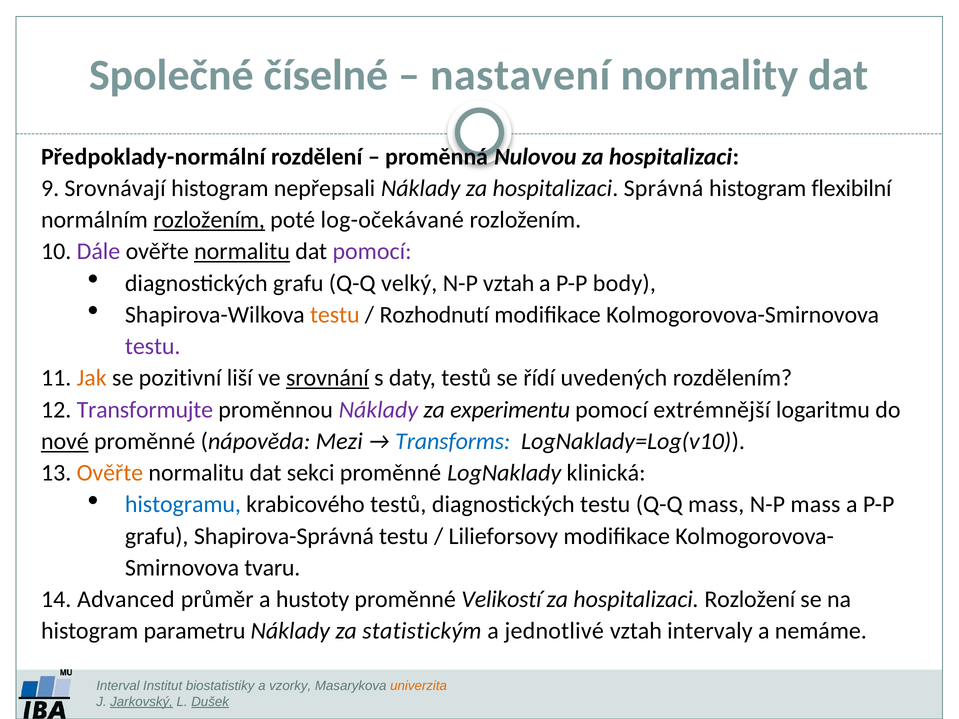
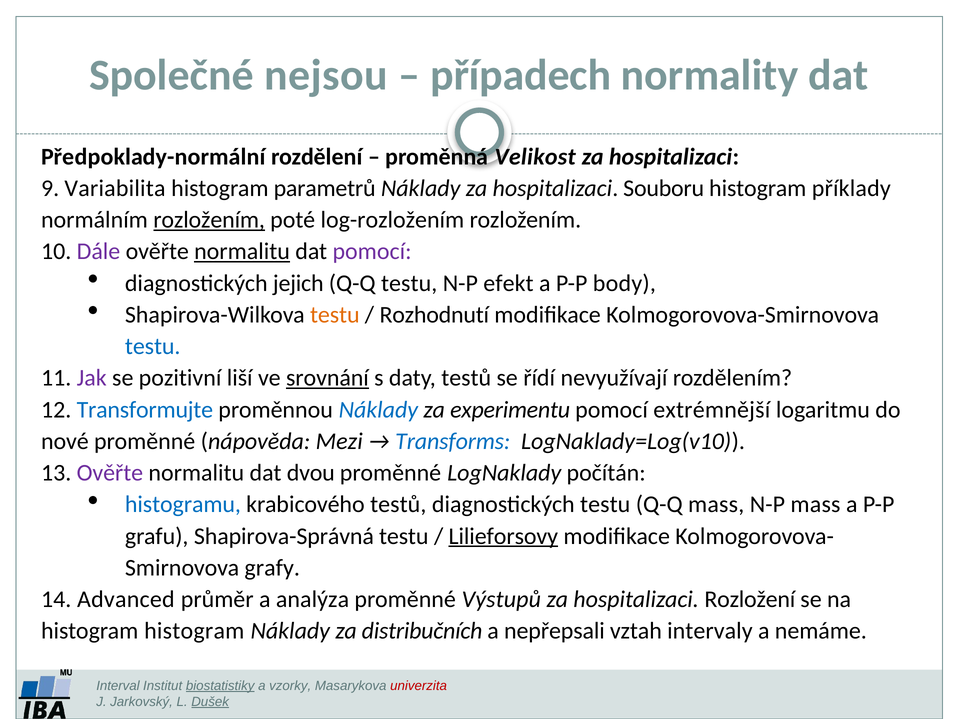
číselné: číselné -> nejsou (326, 75)
nastavení: nastavení -> případech (521, 75)
Nulovou: Nulovou -> Velikost (535, 157)
Srovnávají: Srovnávají -> Variabilita (115, 188)
nepřepsali: nepřepsali -> parametrů (325, 188)
Správná: Správná -> Souboru (664, 188)
flexibilní: flexibilní -> příklady (851, 188)
log-očekávané: log-očekávané -> log-rozložením (392, 220)
diagnostických grafu: grafu -> jejich (298, 283)
Q-Q velký: velký -> testu (409, 283)
N-P vztah: vztah -> efekt (508, 283)
testu colour: purple -> blue (153, 347)
Jak colour: orange -> purple (92, 378)
uvedených: uvedených -> nevyužívají (614, 378)
Transformujte colour: purple -> blue (145, 410)
Náklady colour: purple -> blue (378, 410)
nové underline: present -> none (65, 441)
Ověřte colour: orange -> purple (110, 473)
sekci: sekci -> dvou (311, 473)
klinická: klinická -> počítán (606, 473)
Lilieforsovy underline: none -> present (503, 536)
tvaru: tvaru -> grafy (272, 568)
hustoty: hustoty -> analýza (313, 600)
Velikostí: Velikostí -> Výstupů (501, 600)
histogram parametru: parametru -> histogram (194, 631)
statistickým: statistickým -> distribučních (422, 631)
jednotlivé: jednotlivé -> nepřepsali (554, 631)
biostatistiky underline: none -> present (220, 686)
univerzita colour: orange -> red (419, 686)
Jarkovský underline: present -> none (142, 702)
